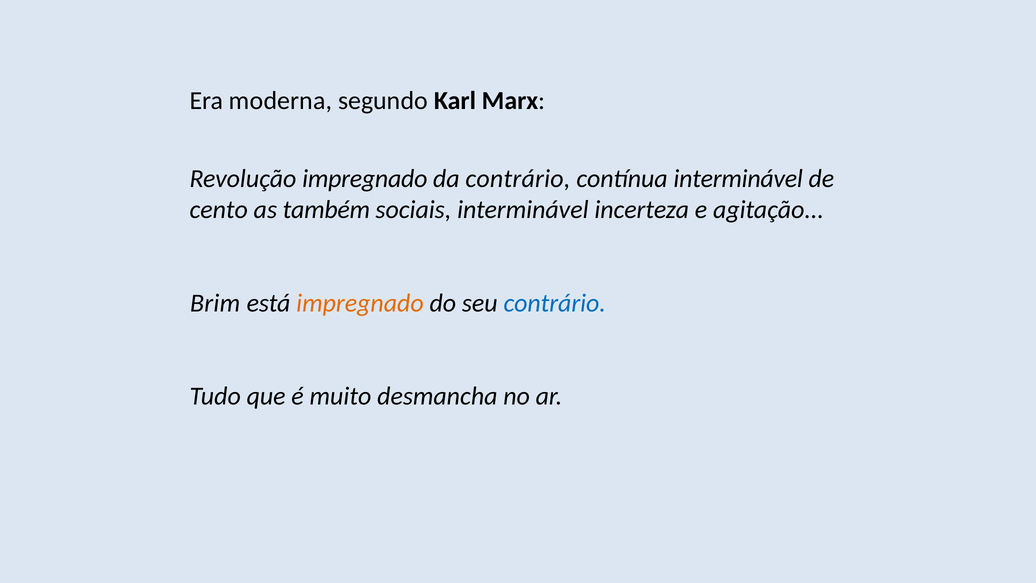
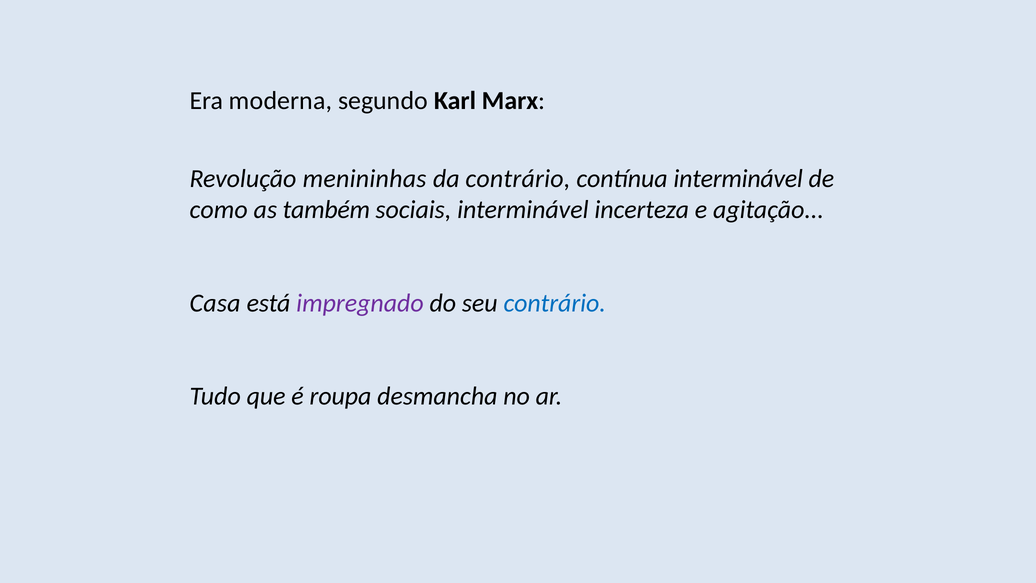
Revolução impregnado: impregnado -> menininhas (365, 179)
cento: cento -> como (219, 210)
Brim: Brim -> Casa (215, 303)
impregnado colour: orange -> purple (360, 303)
muito: muito -> roupa (341, 396)
